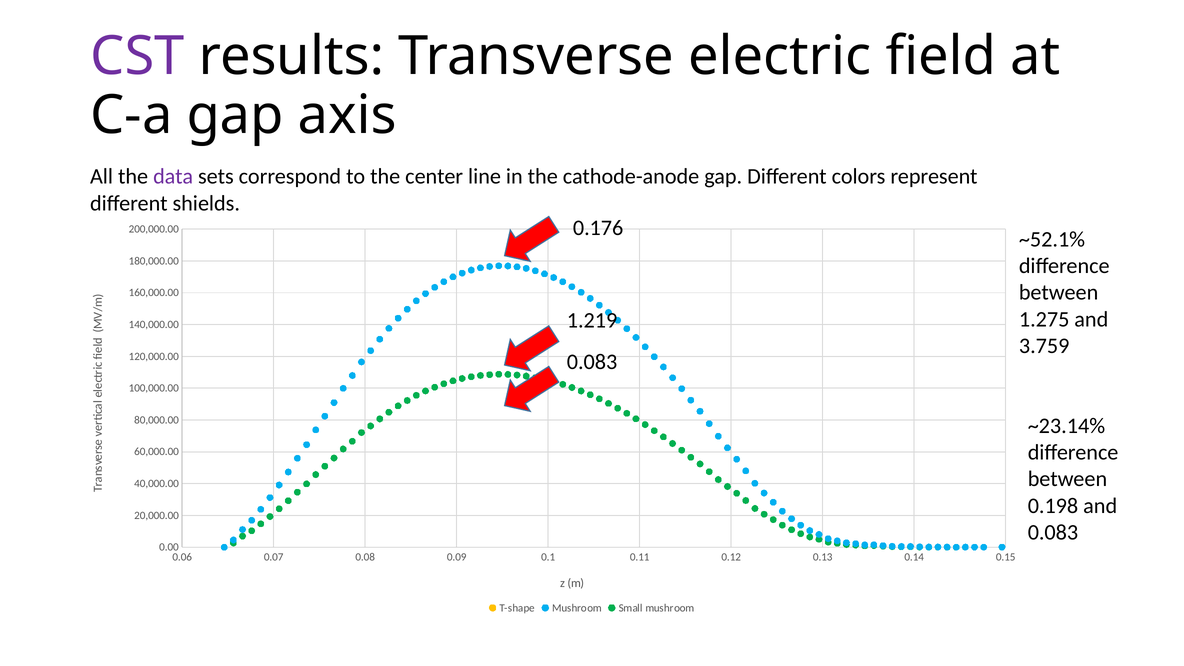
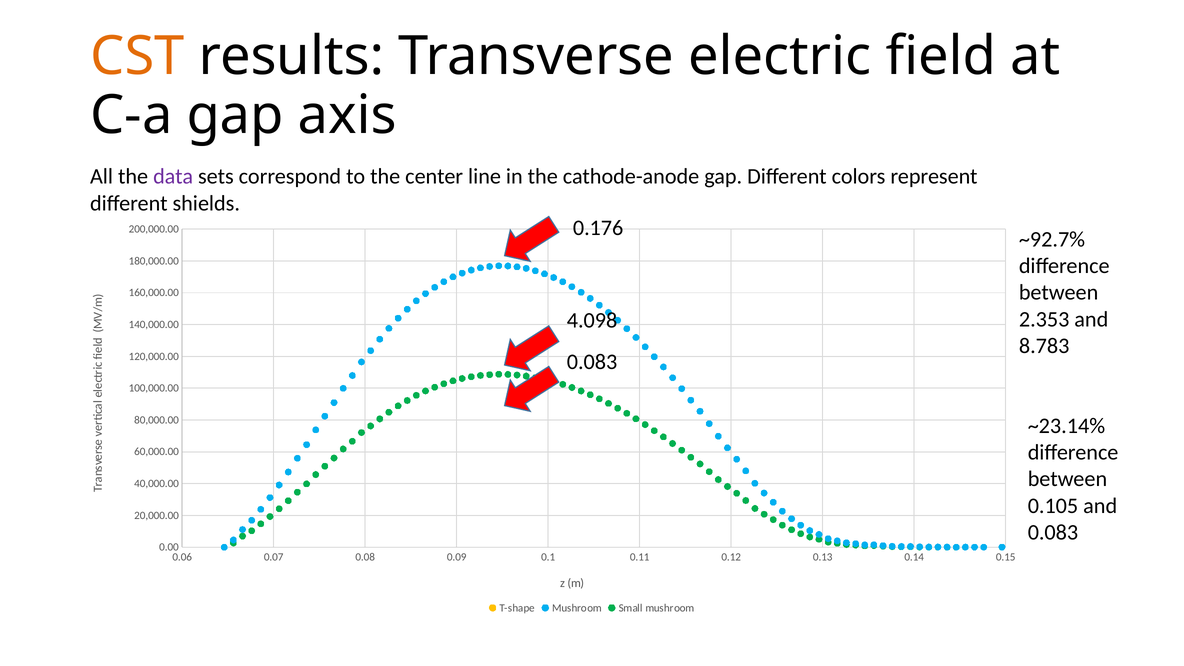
CST colour: purple -> orange (137, 56)
~52.1%: ~52.1% -> ~92.7% (1052, 239)
1.275: 1.275 -> 2.353 (1044, 319)
1.219: 1.219 -> 4.098 (592, 320)
3.759: 3.759 -> 8.783 (1044, 346)
0.198: 0.198 -> 0.105 (1053, 506)
